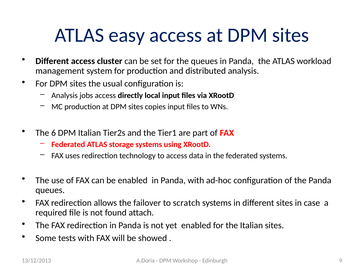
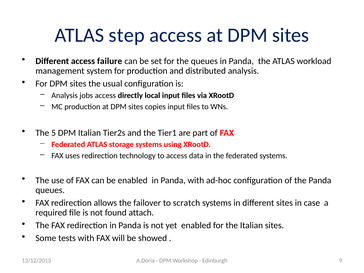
easy: easy -> step (127, 35)
cluster: cluster -> failure (110, 61)
6: 6 -> 5 (54, 133)
